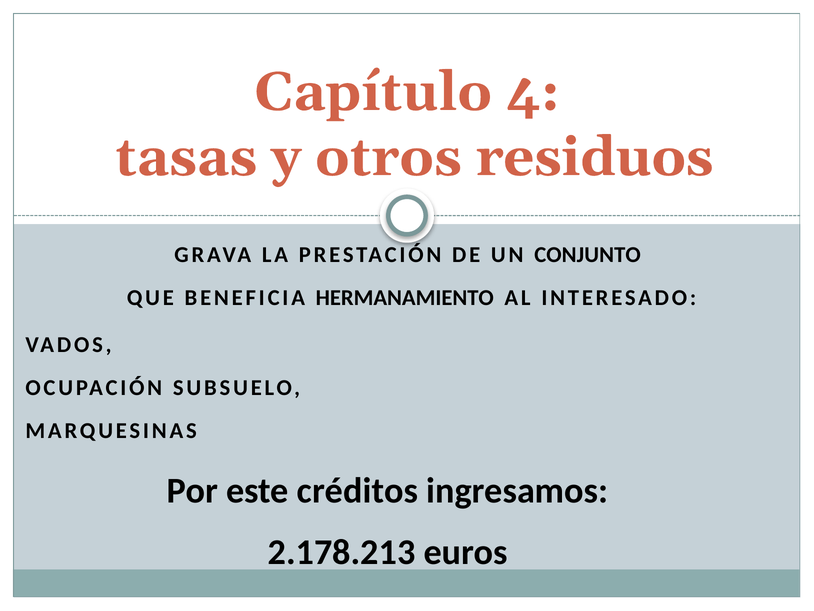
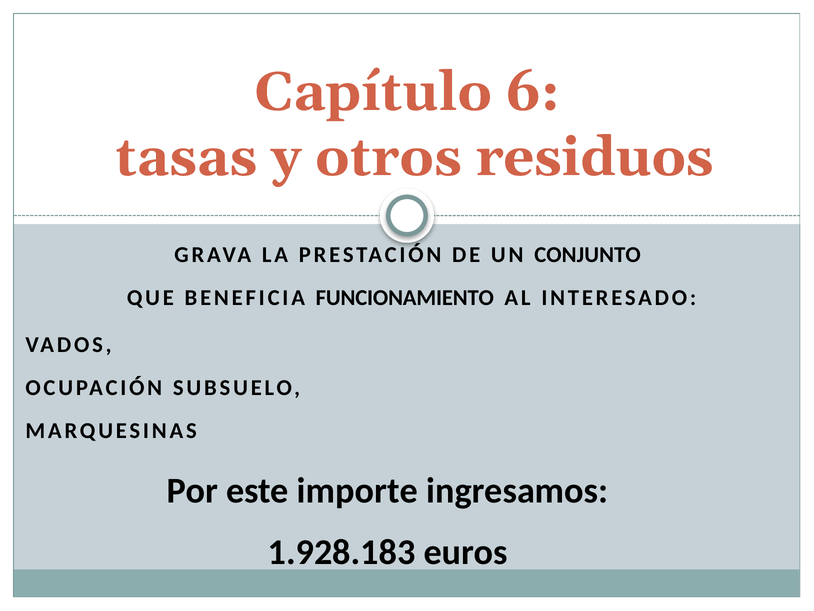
4: 4 -> 6 (533, 92)
HERMANAMIENTO: HERMANAMIENTO -> FUNCIONAMIENTO (405, 297)
créditos: créditos -> importe (357, 490)
2.178.213: 2.178.213 -> 1.928.183 (342, 552)
